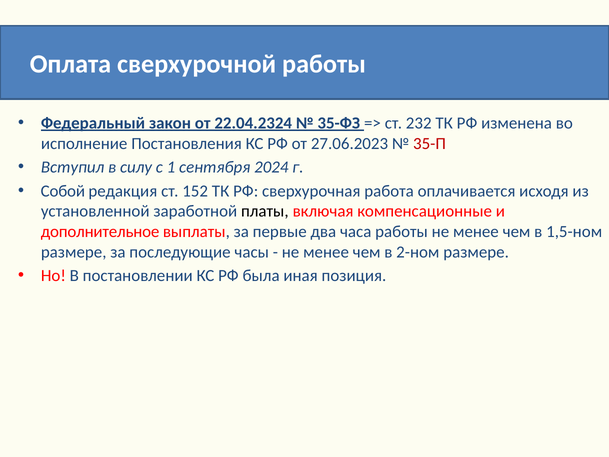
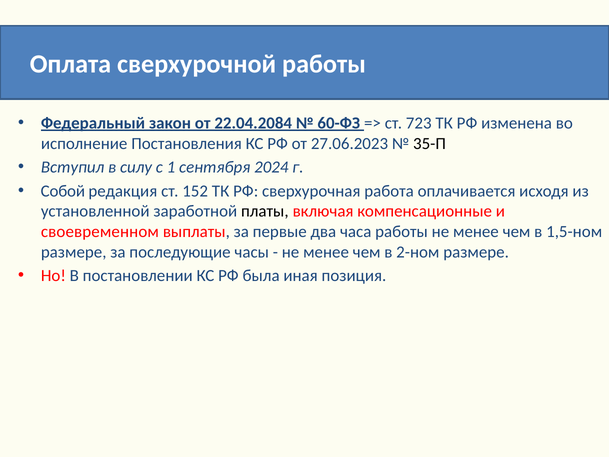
22.04.2324: 22.04.2324 -> 22.04.2084 (253, 123)
35-ФЗ: 35-ФЗ -> 60-ФЗ (339, 123)
232: 232 -> 723 (419, 123)
35-П colour: red -> black (430, 144)
дополнительное: дополнительное -> своевременном (100, 232)
